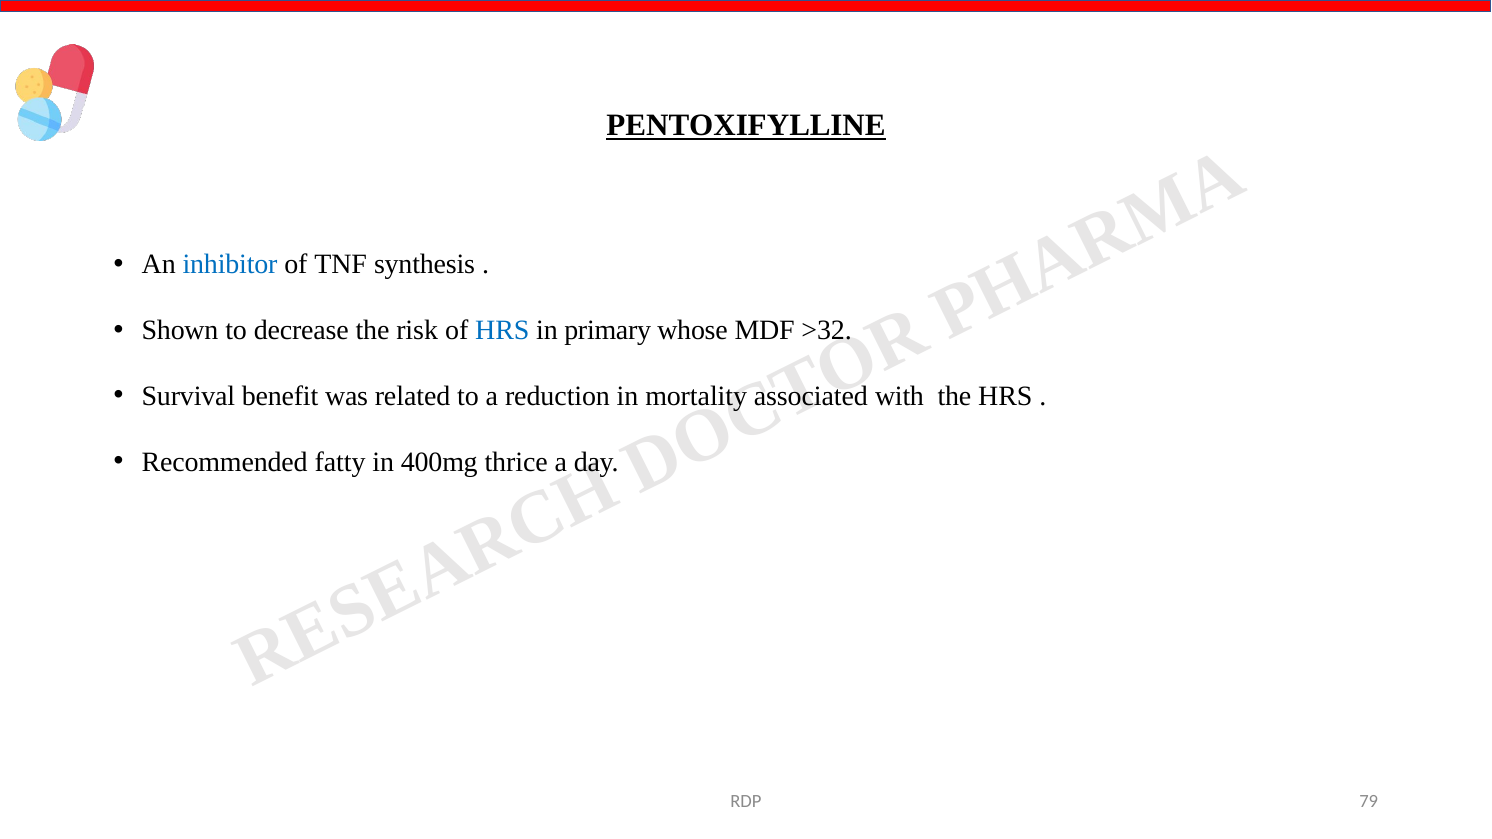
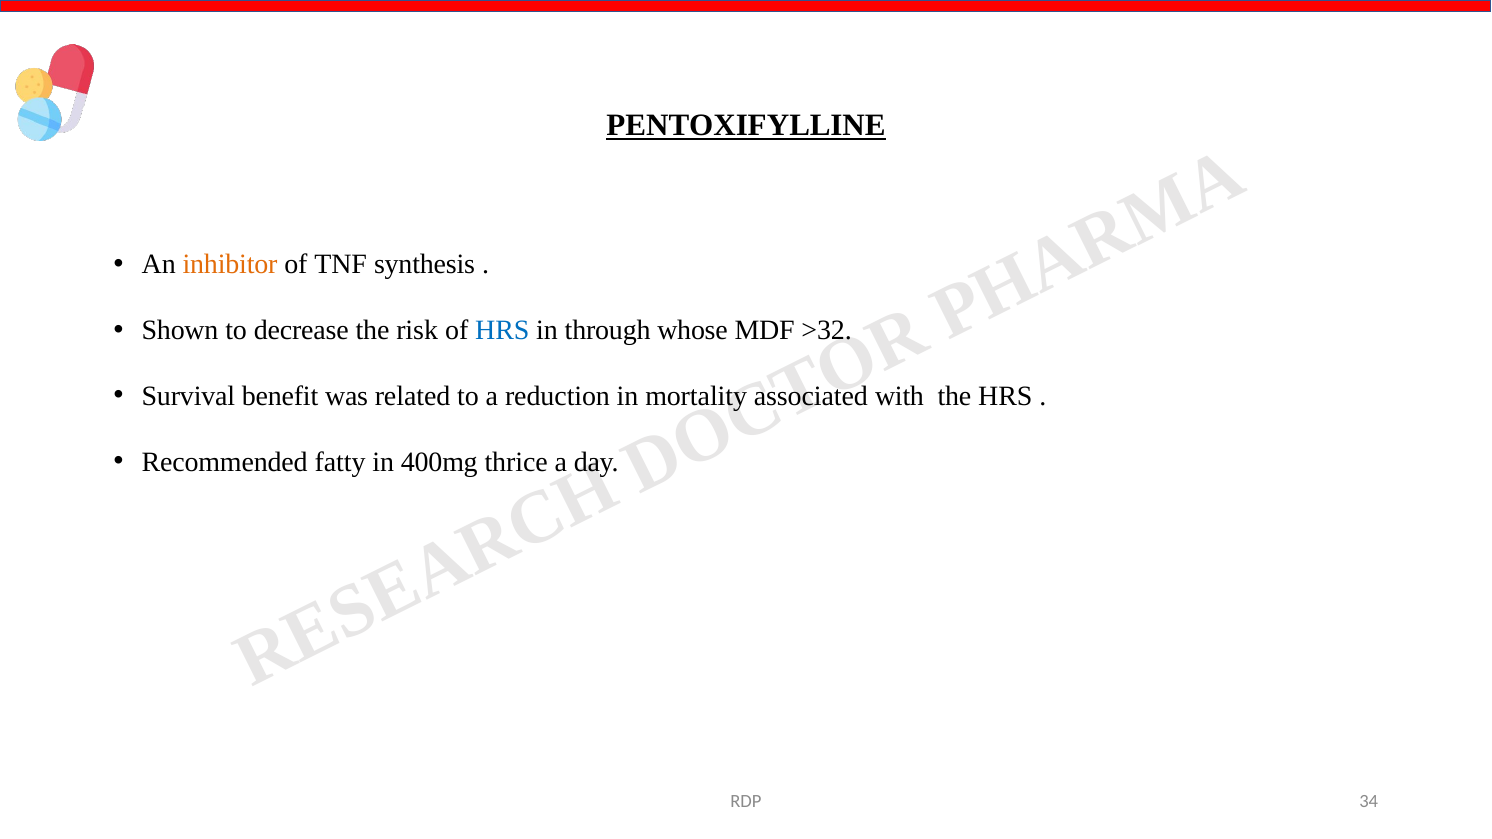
inhibitor colour: blue -> orange (230, 265)
primary: primary -> through (608, 330)
79: 79 -> 34 (1369, 801)
